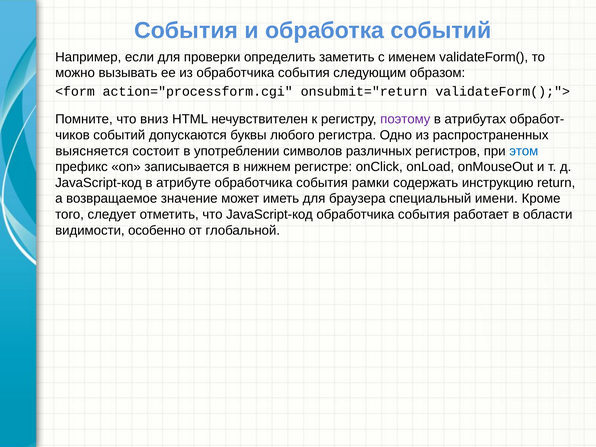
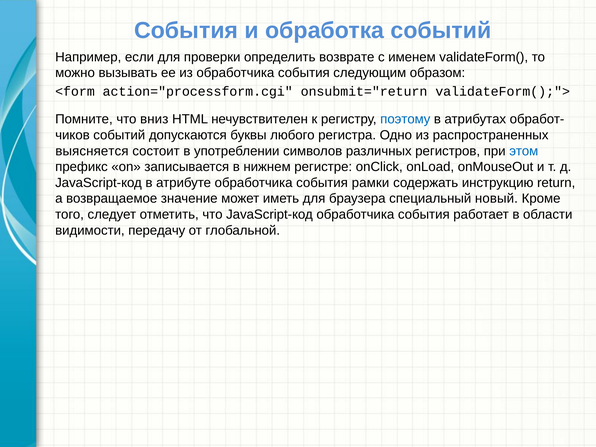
заметить: заметить -> возврате (347, 57)
поэтому colour: purple -> blue (405, 119)
имени: имени -> новый (496, 199)
особенно: особенно -> передачу (157, 230)
